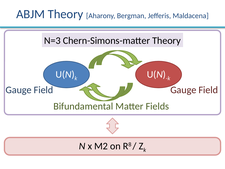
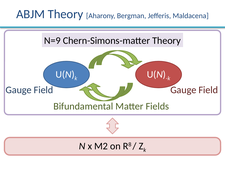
N=3: N=3 -> N=9 (52, 41)
